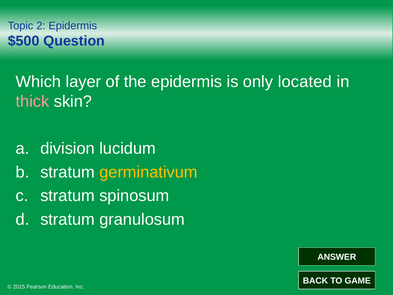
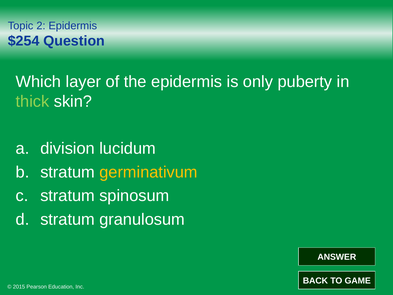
$500: $500 -> $254 (24, 41)
located: located -> puberty (305, 82)
thick colour: pink -> light green (33, 101)
